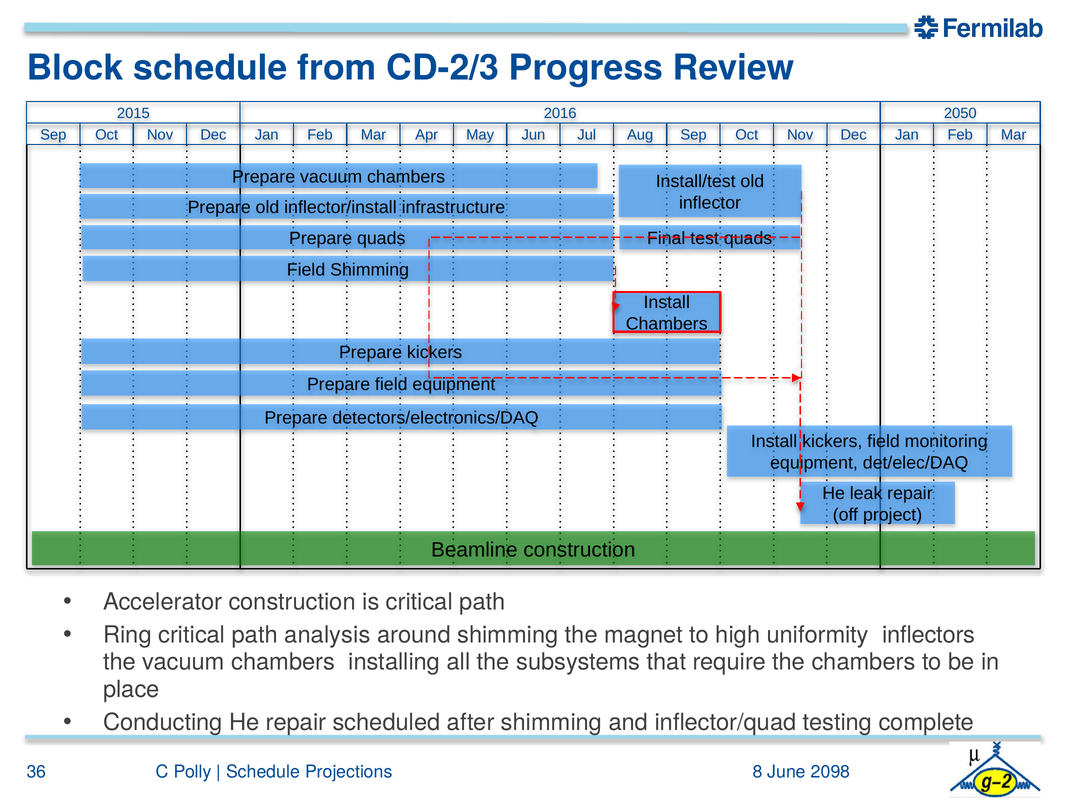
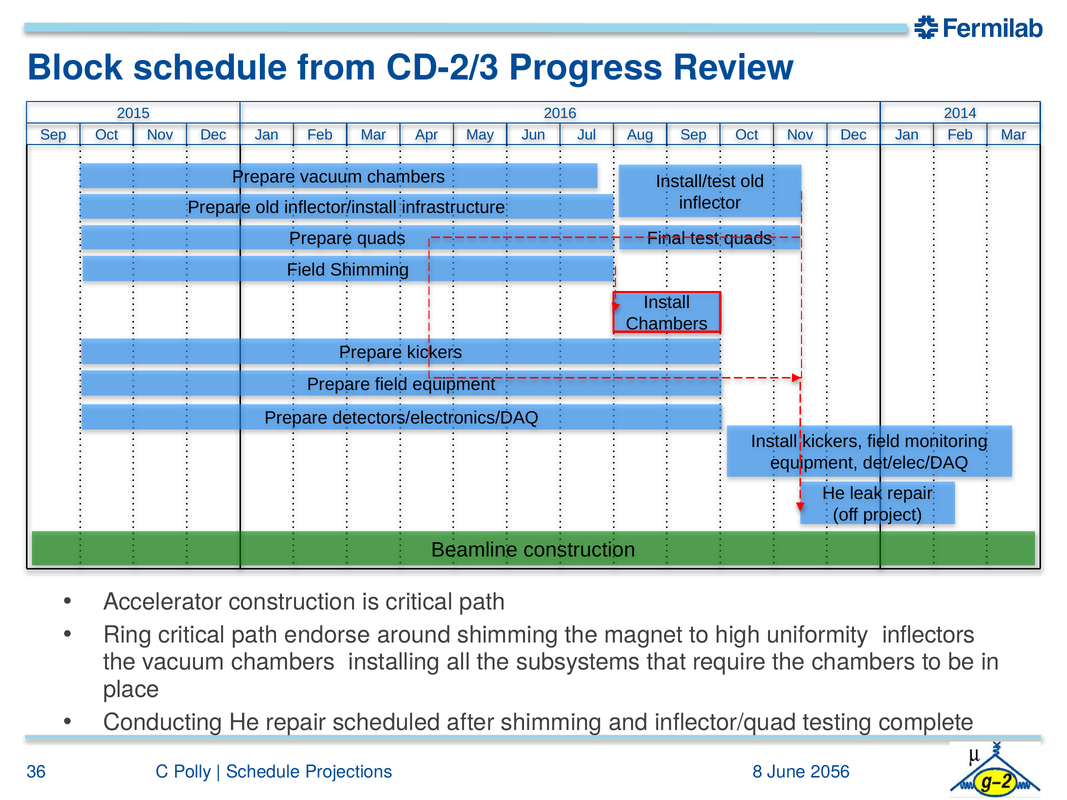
2050: 2050 -> 2014 (960, 113)
analysis: analysis -> endorse (327, 635)
2098: 2098 -> 2056 (831, 772)
